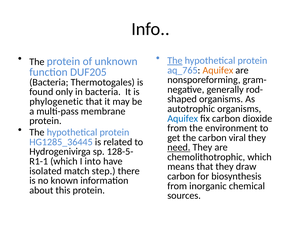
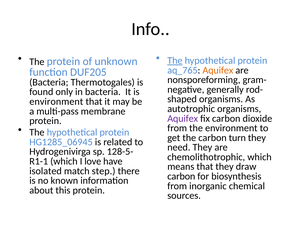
phylogenetic: phylogenetic -> environment (56, 101)
Aquifex colour: blue -> purple (183, 118)
viral: viral -> turn (237, 138)
HG1285_36445: HG1285_36445 -> HG1285_06945 (61, 142)
need underline: present -> none (179, 147)
into: into -> love (93, 161)
